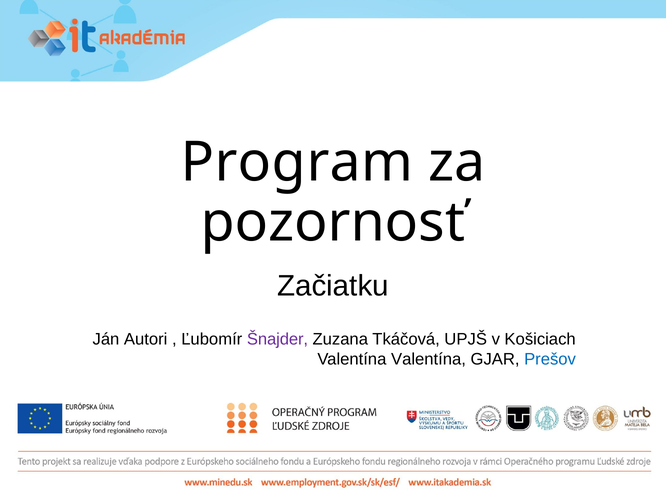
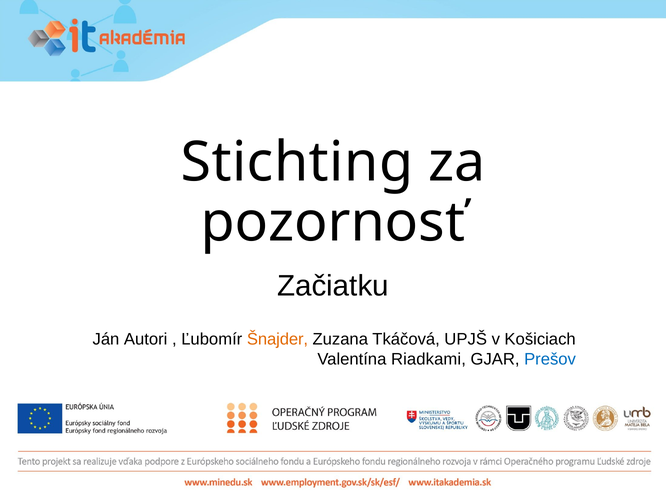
Program: Program -> Stichting (297, 162)
Šnajder colour: purple -> orange (277, 339)
Valentína Valentína: Valentína -> Riadkami (428, 359)
